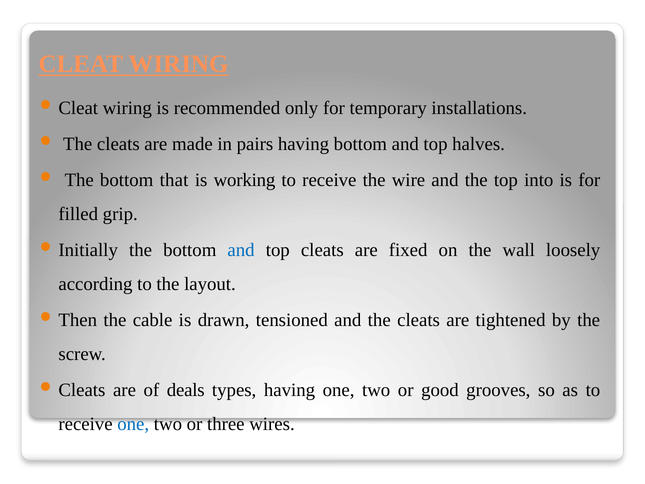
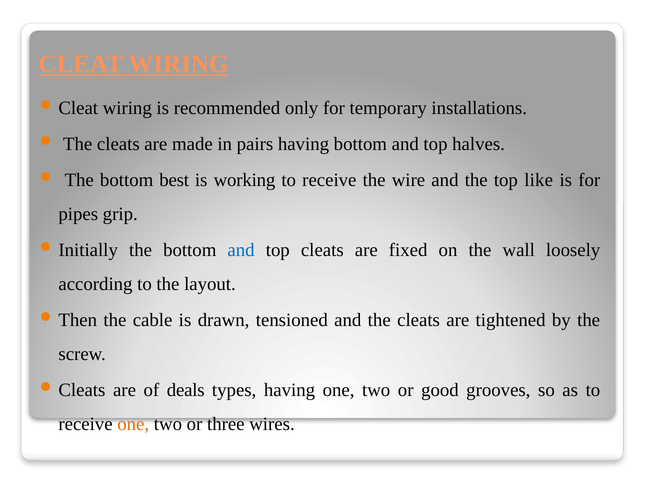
that: that -> best (174, 180)
into: into -> like (539, 180)
filled: filled -> pipes (78, 214)
one colour: blue -> orange (133, 424)
